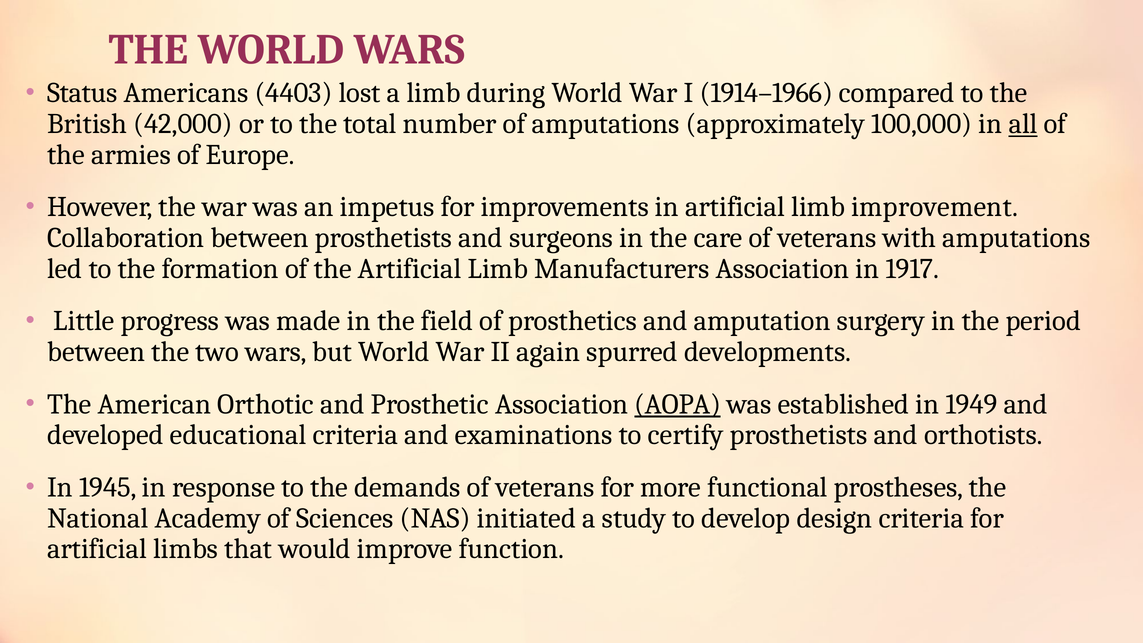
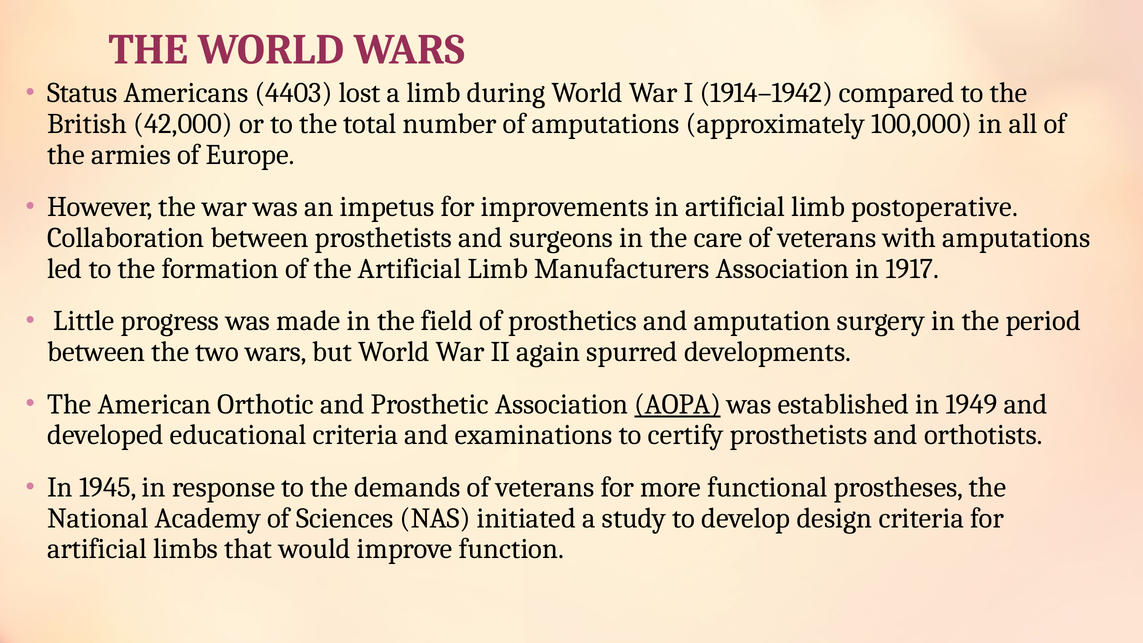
1914–1966: 1914–1966 -> 1914–1942 (766, 93)
all underline: present -> none (1023, 124)
improvement: improvement -> postoperative (935, 207)
